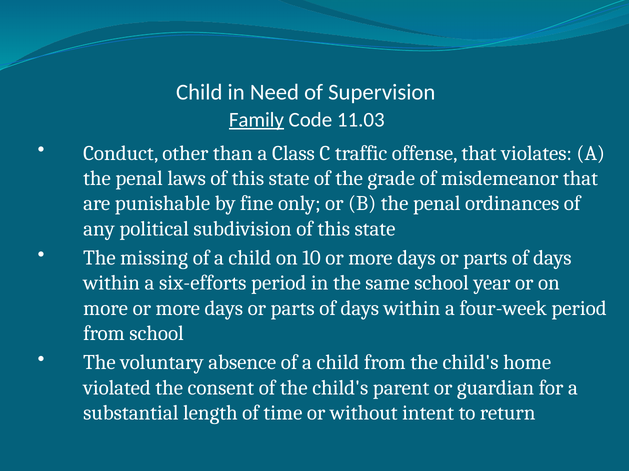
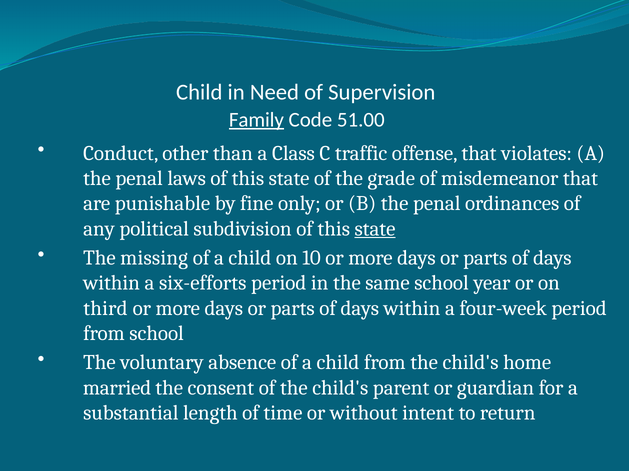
11.03: 11.03 -> 51.00 (361, 120)
state underline: none -> present (375, 229)
more: more -> third (105, 309)
violated: violated -> married (117, 388)
